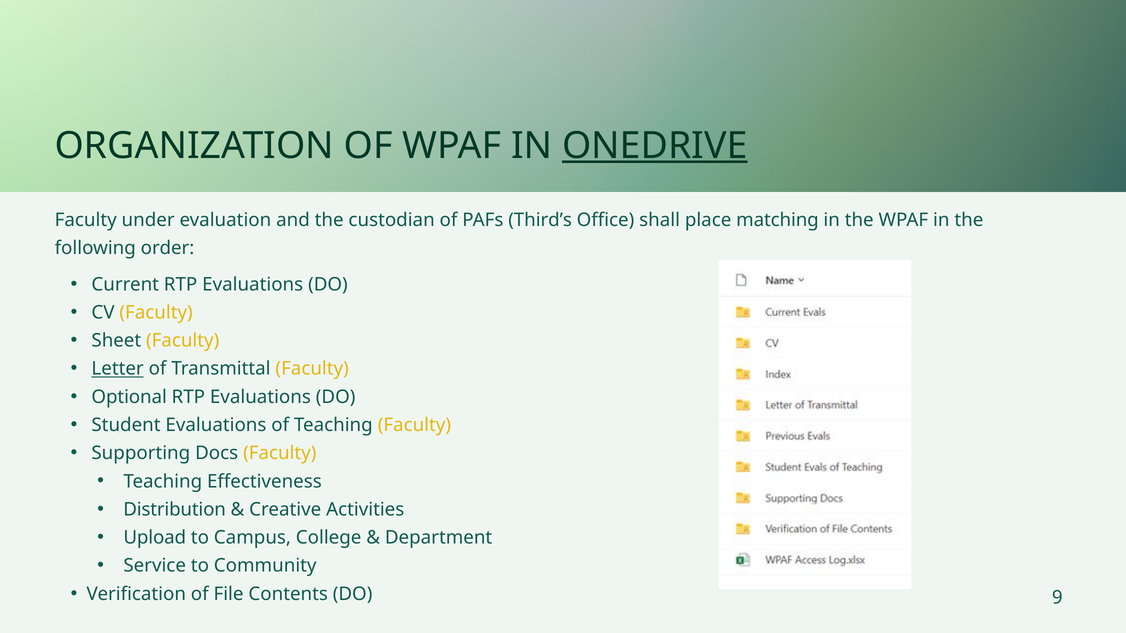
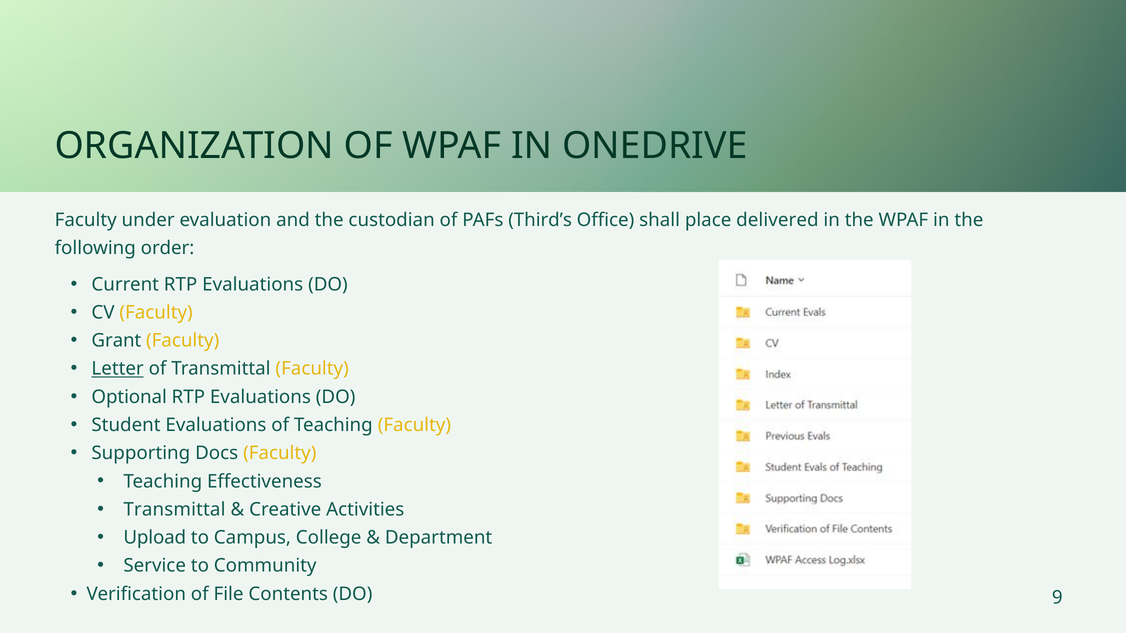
ONEDRIVE underline: present -> none (655, 146)
matching: matching -> delivered (777, 220)
Sheet: Sheet -> Grant (116, 341)
Distribution: Distribution -> Transmittal (174, 510)
